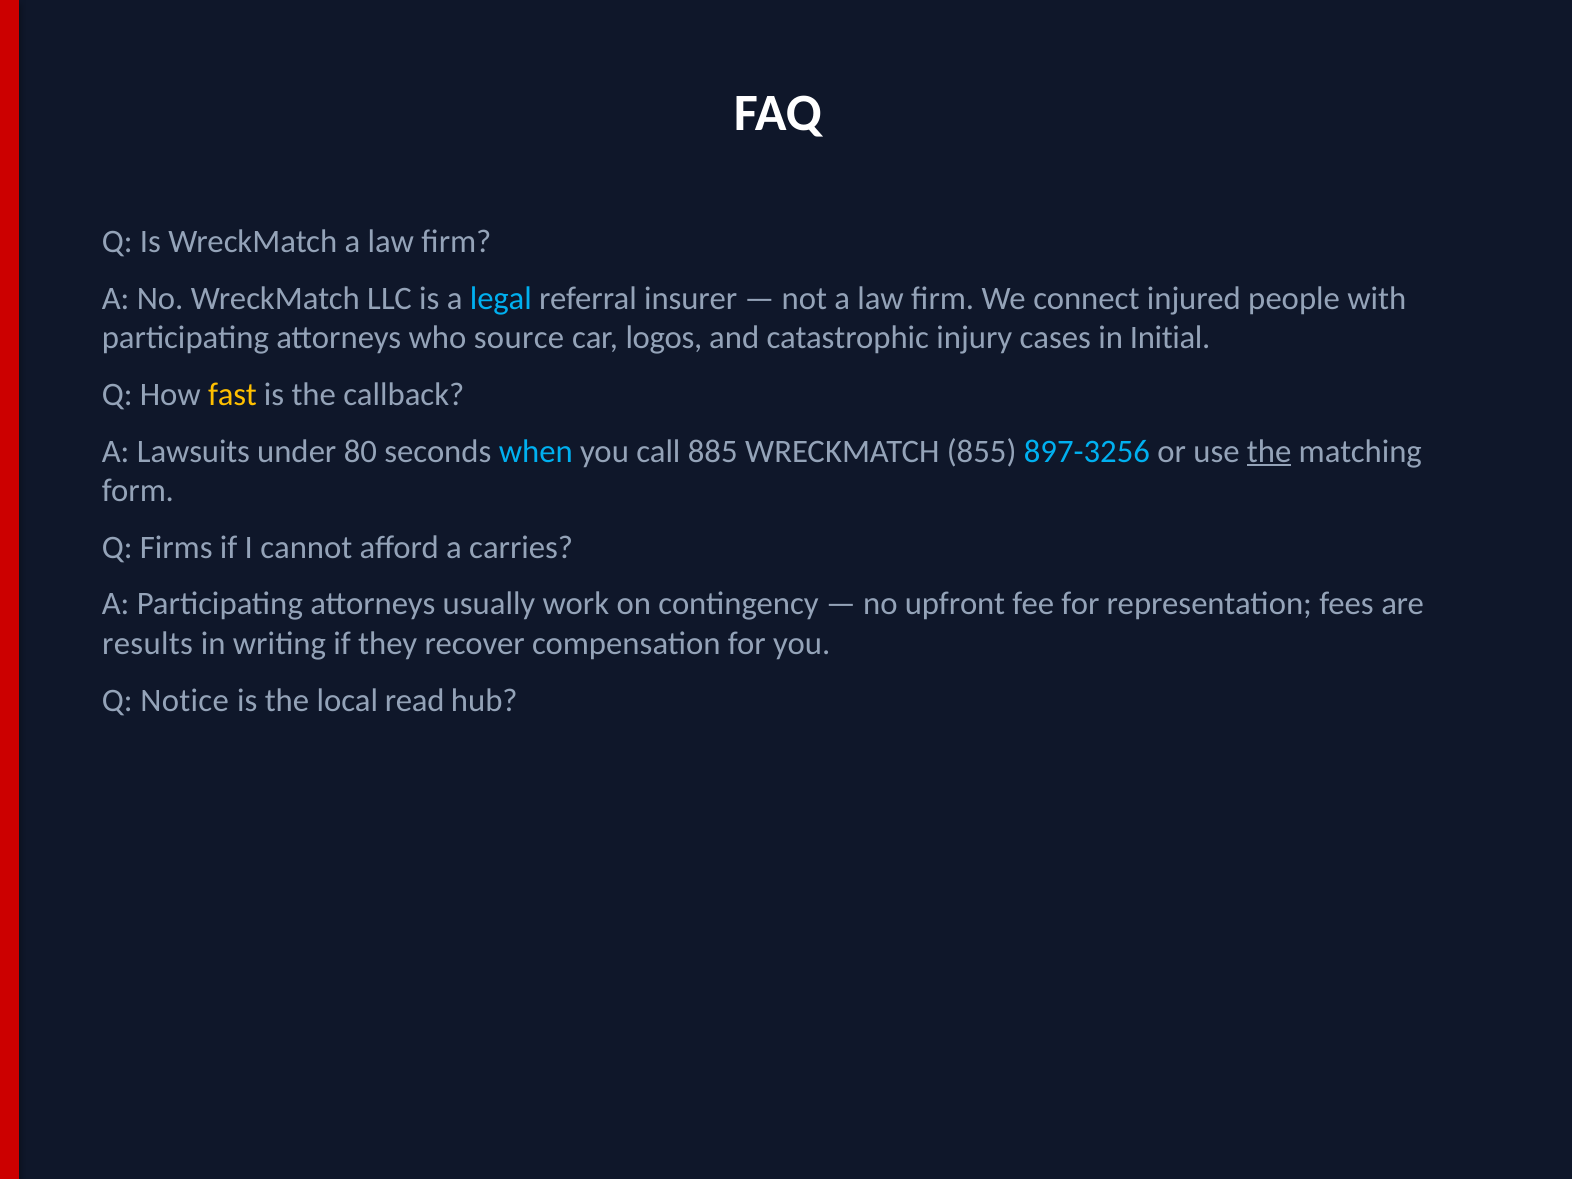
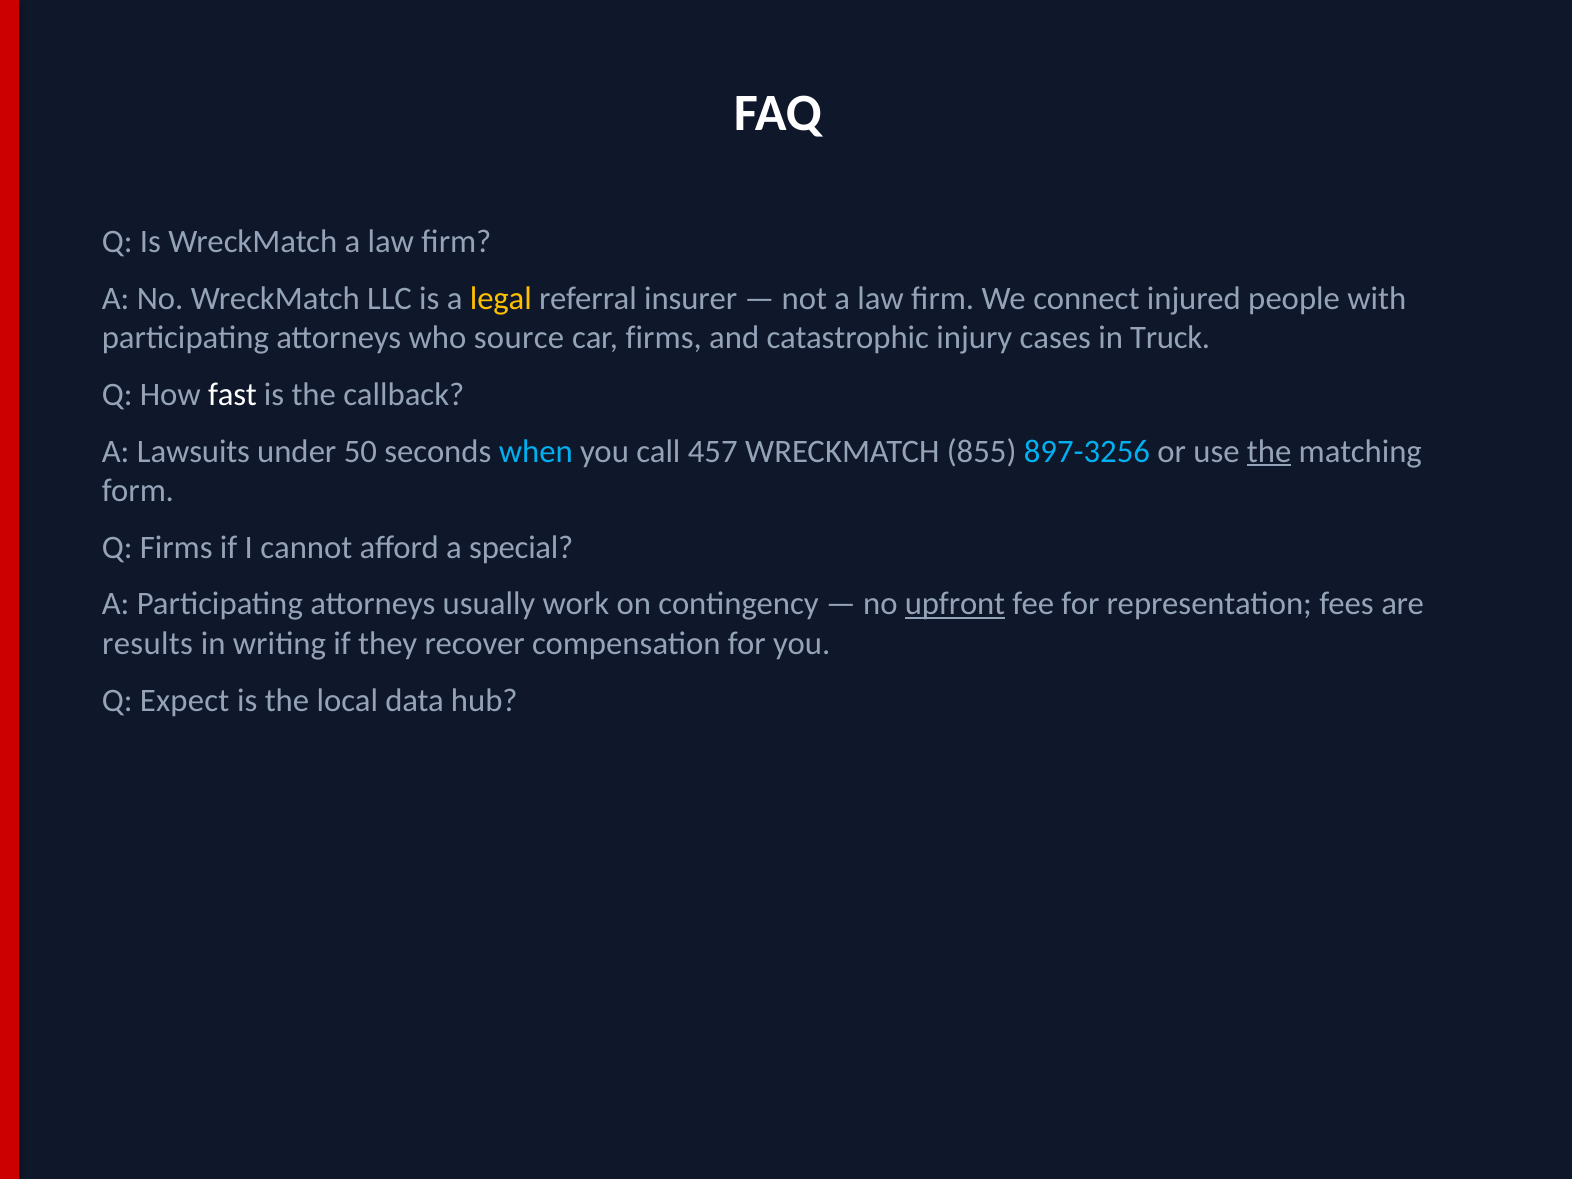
legal colour: light blue -> yellow (501, 299)
car logos: logos -> firms (664, 338)
Initial: Initial -> Truck (1170, 338)
fast colour: yellow -> white (232, 395)
80: 80 -> 50 (360, 451)
885: 885 -> 457 (713, 451)
carries: carries -> special (521, 547)
upfront underline: none -> present (955, 604)
Notice: Notice -> Expect (185, 700)
read: read -> data (415, 700)
